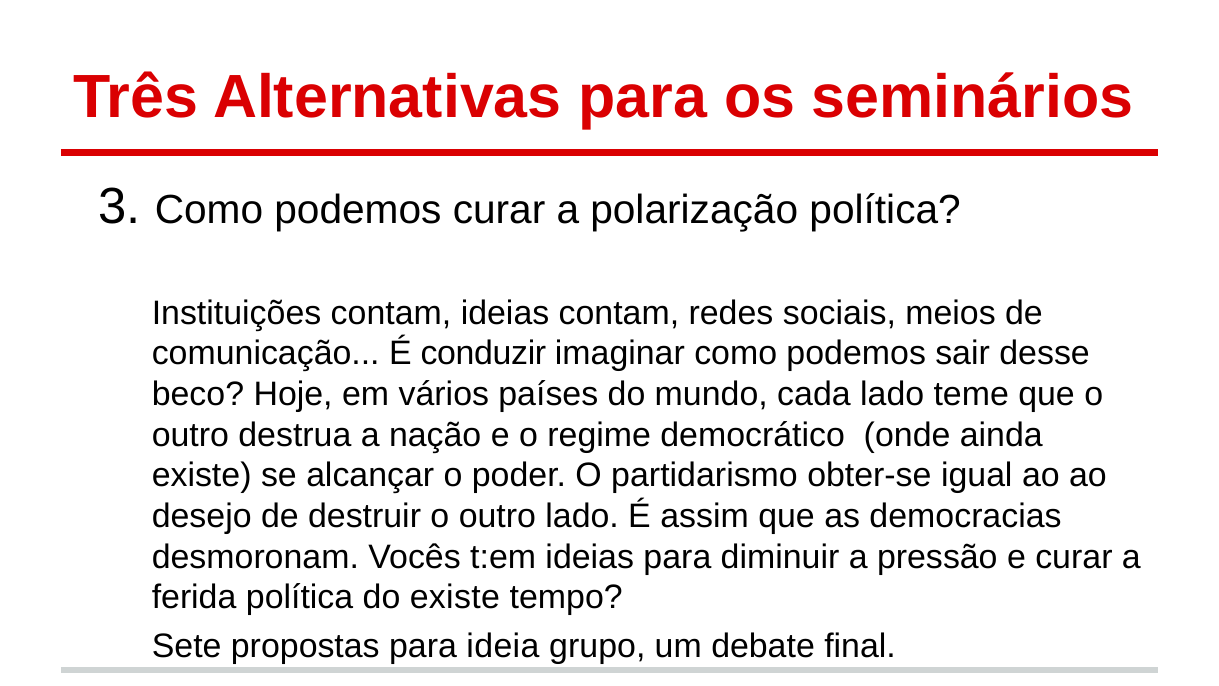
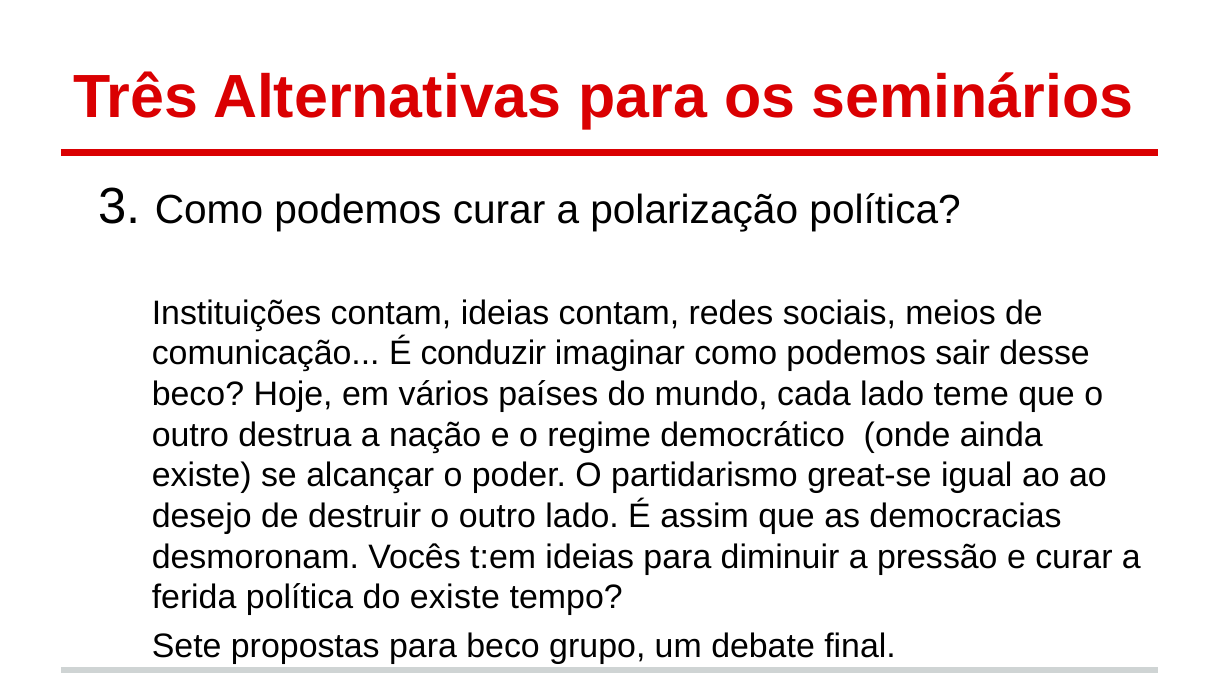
obter-se: obter-se -> great-se (869, 475)
para ideia: ideia -> beco (503, 646)
